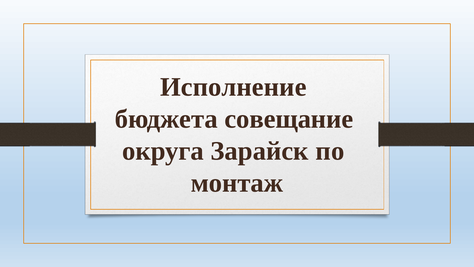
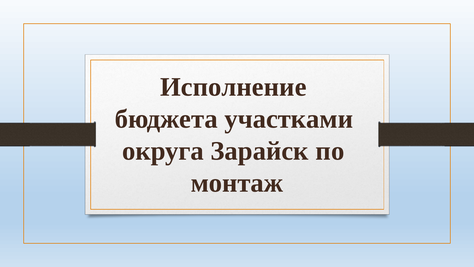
совещание: совещание -> участками (289, 119)
